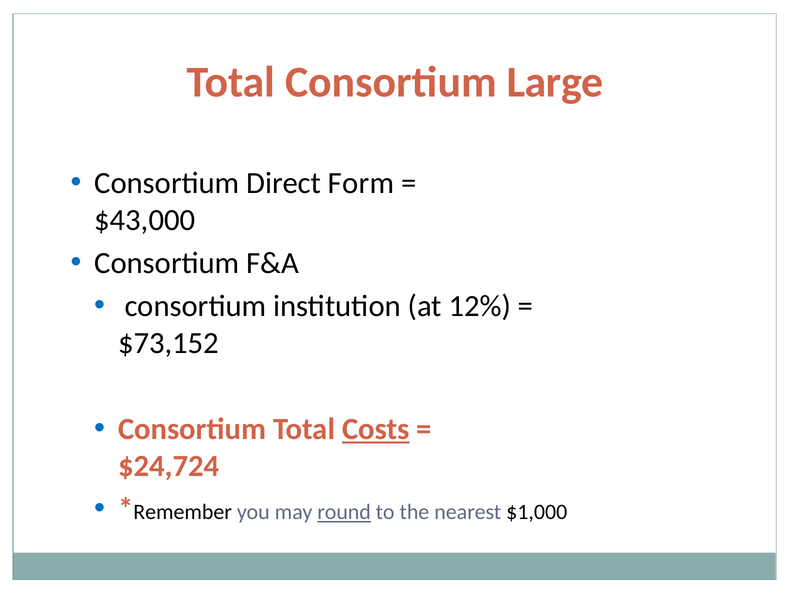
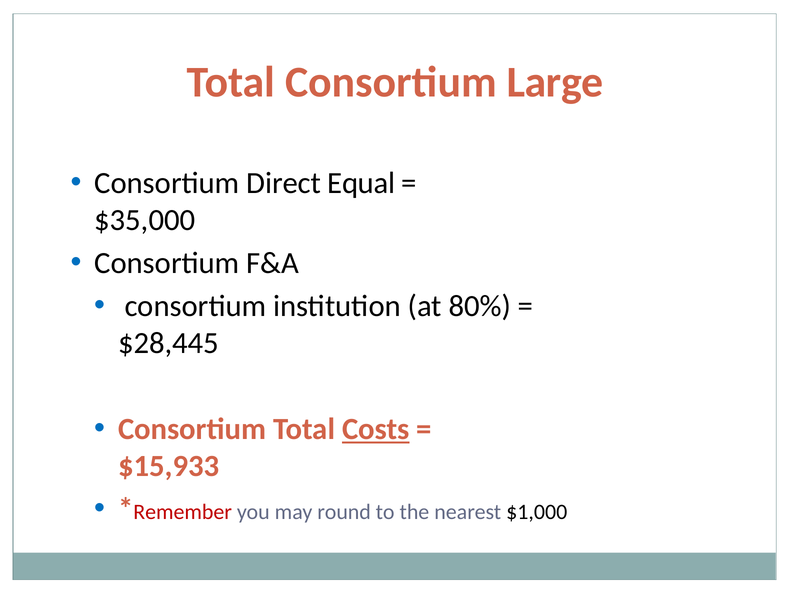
Form: Form -> Equal (361, 183)
$43,000: $43,000 -> $35,000 (145, 220)
12%: 12% -> 80% (480, 306)
$73,152: $73,152 -> $28,445 (168, 343)
$24,724: $24,724 -> $15,933 (169, 466)
Remember colour: black -> red (183, 512)
round underline: present -> none (344, 512)
